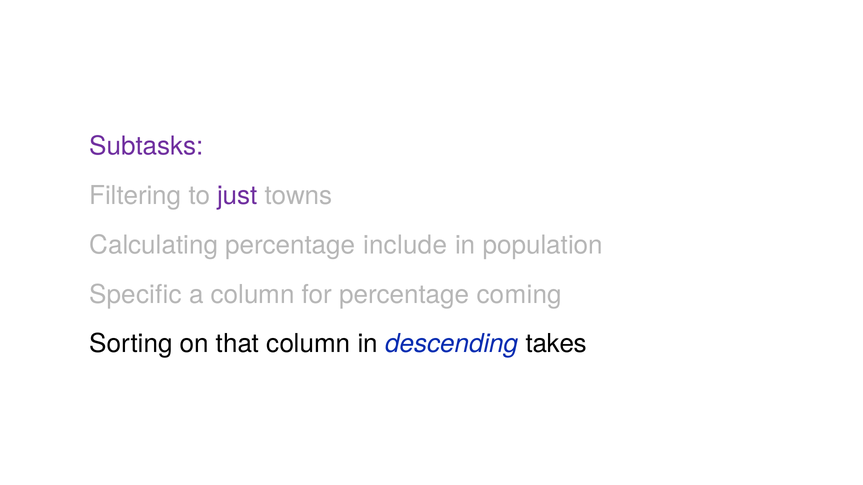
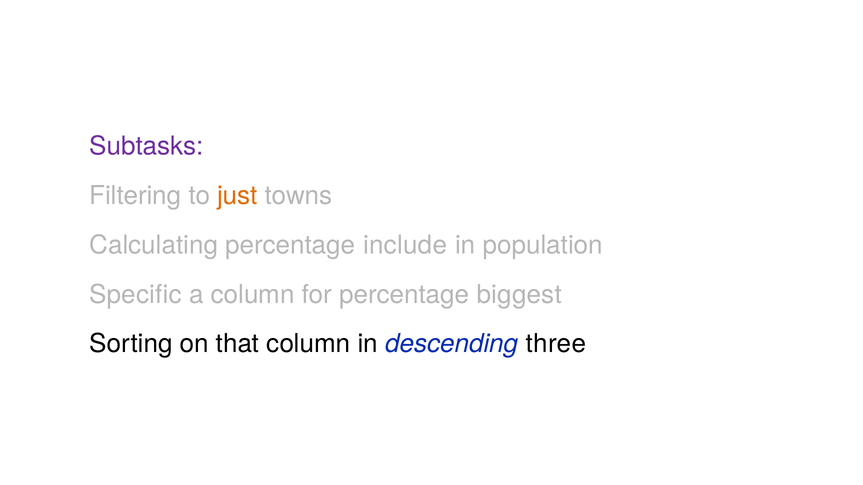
just colour: purple -> orange (237, 196)
coming: coming -> biggest (519, 295)
takes: takes -> three (556, 344)
